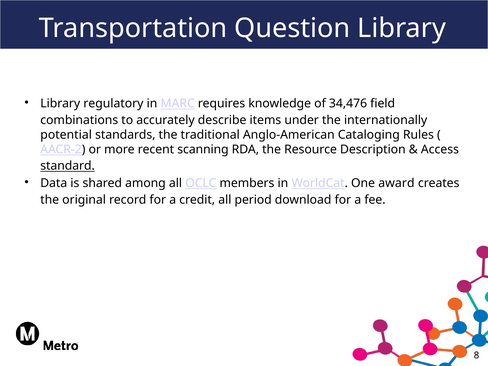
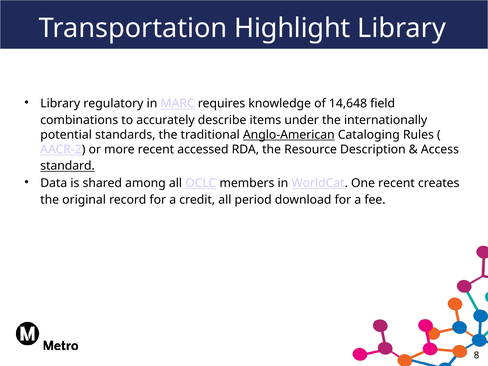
Question: Question -> Highlight (292, 28)
34,476: 34,476 -> 14,648 (348, 103)
Anglo-American underline: none -> present (289, 135)
scanning: scanning -> accessed (203, 149)
One award: award -> recent (396, 183)
